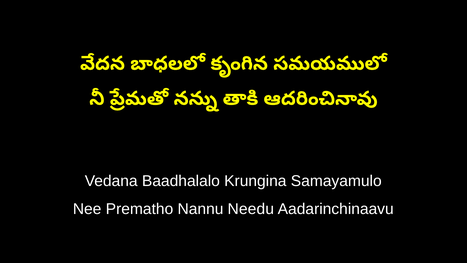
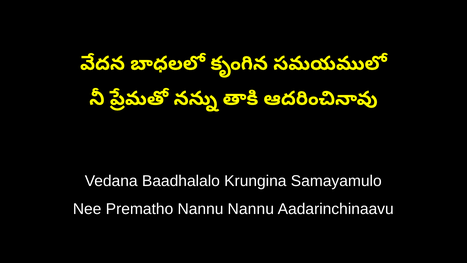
Nannu Needu: Needu -> Nannu (251, 209)
